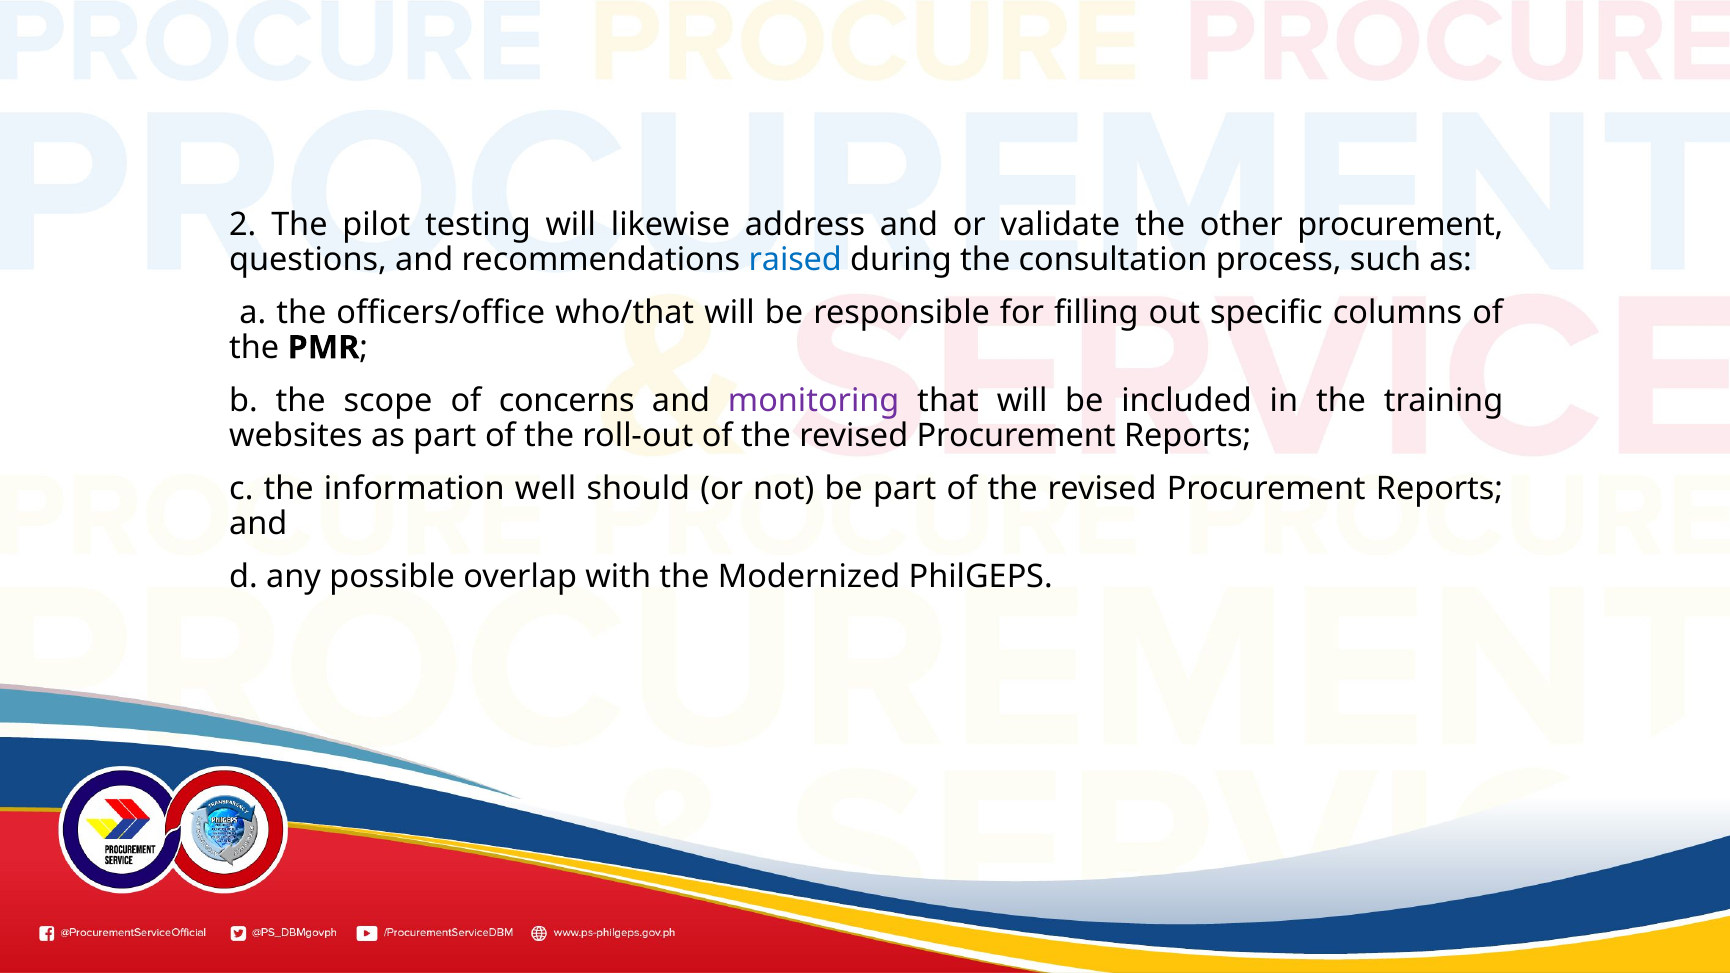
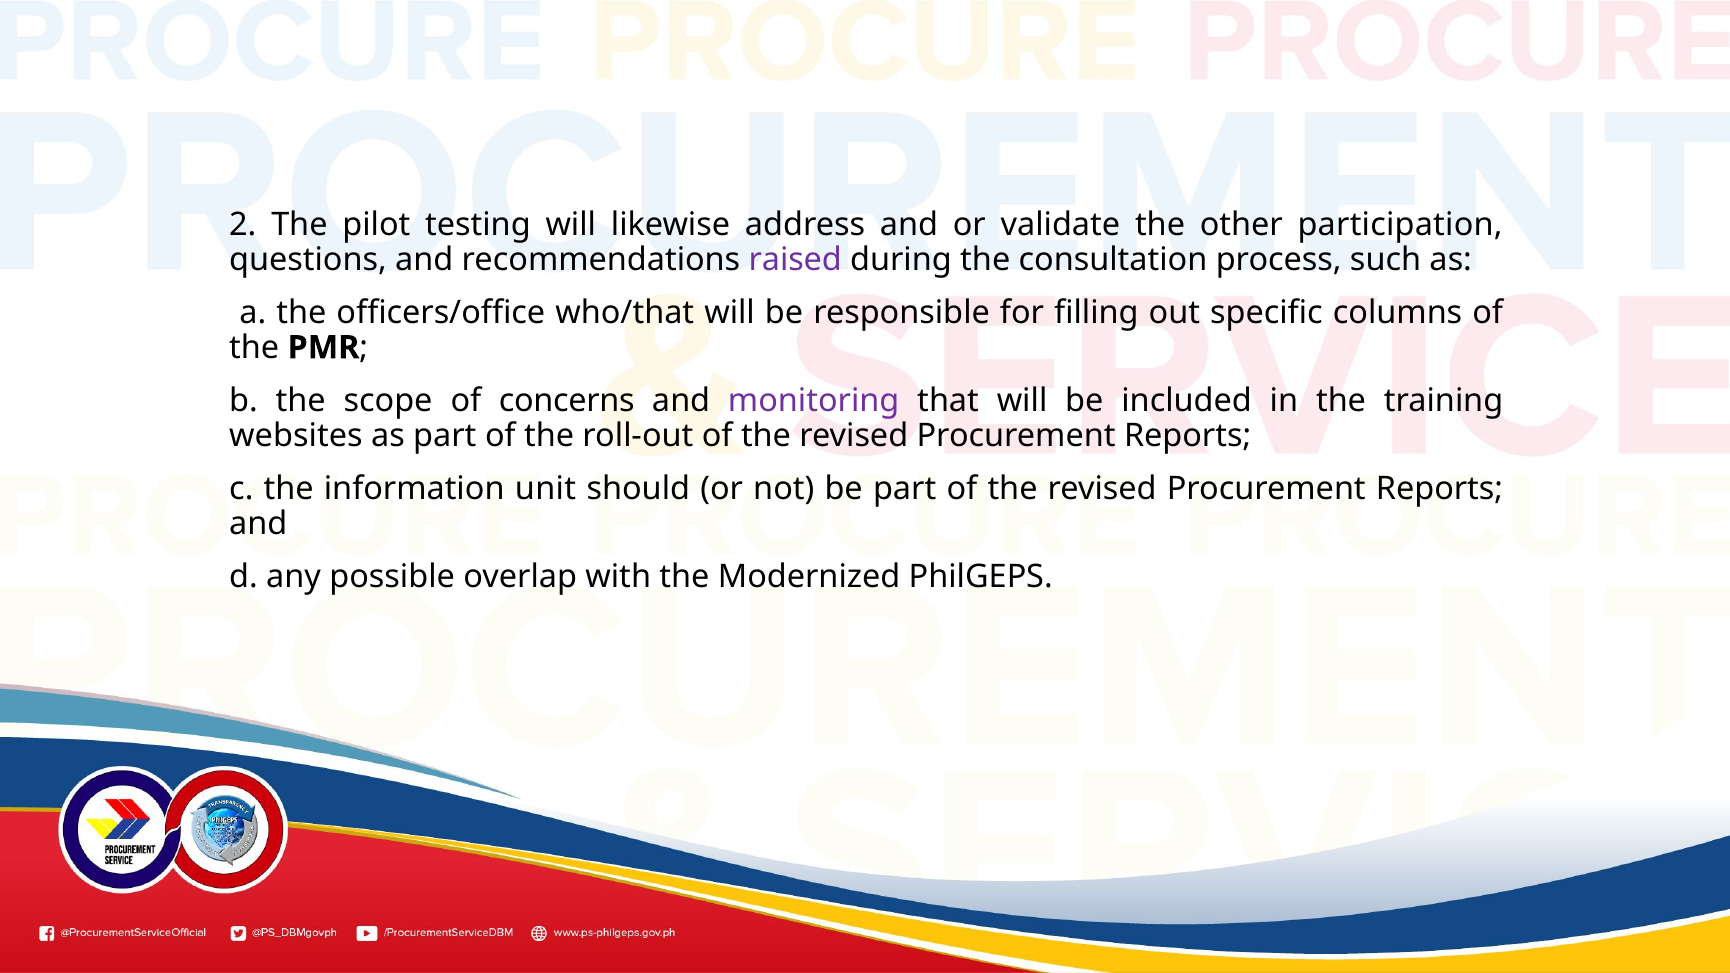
other procurement: procurement -> participation (1400, 224)
raised colour: blue -> purple (795, 260)
well: well -> unit (546, 489)
